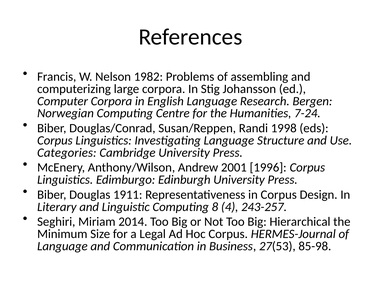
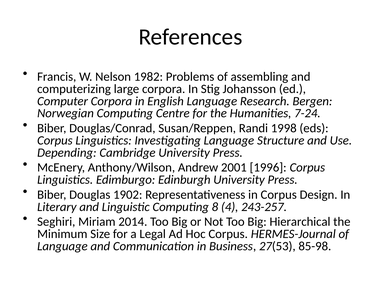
Categories: Categories -> Depending (67, 152)
1911: 1911 -> 1902 (128, 194)
